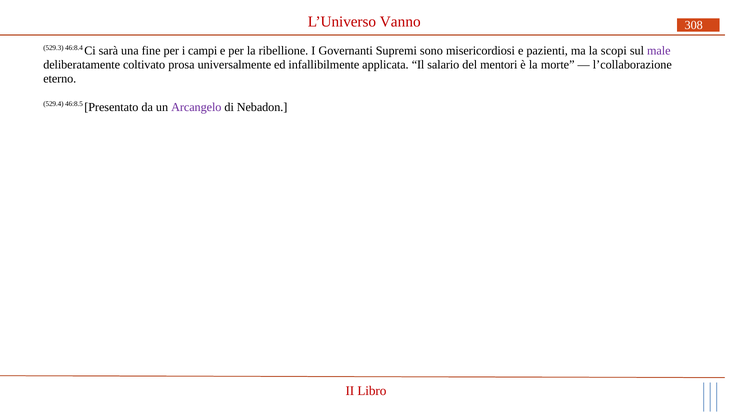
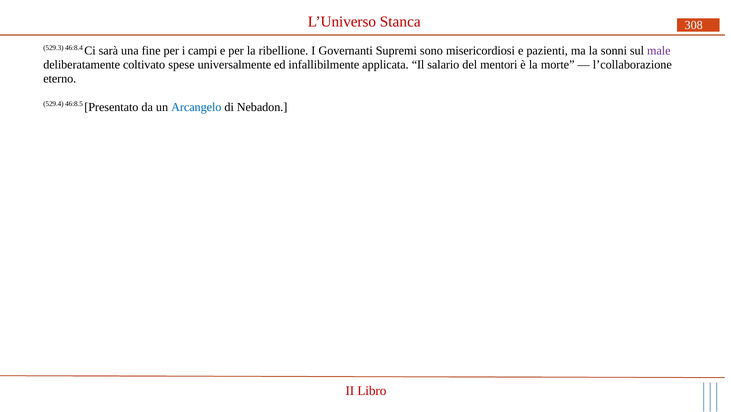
Vanno: Vanno -> Stanca (400, 22)
scopi: scopi -> sonni (614, 51)
prosa: prosa -> spese (181, 65)
Arcangelo colour: purple -> blue (196, 107)
